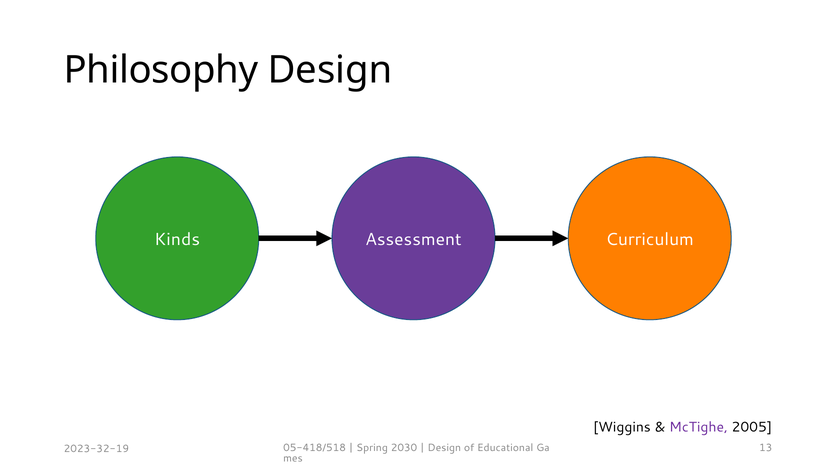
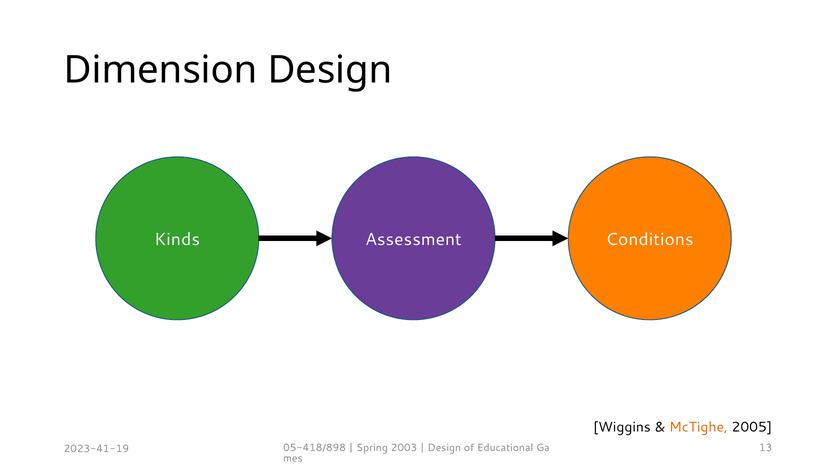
Philosophy: Philosophy -> Dimension (161, 70)
Curriculum: Curriculum -> Conditions (650, 240)
McTighe colour: purple -> orange (698, 427)
05-418/518: 05-418/518 -> 05-418/898 (315, 448)
2030: 2030 -> 2003 (404, 448)
2023-32-19: 2023-32-19 -> 2023-41-19 (96, 449)
